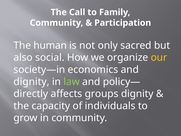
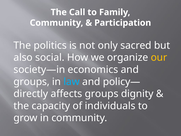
human: human -> politics (50, 45)
dignity: dignity -> groups (32, 82)
law colour: light green -> light blue (72, 82)
